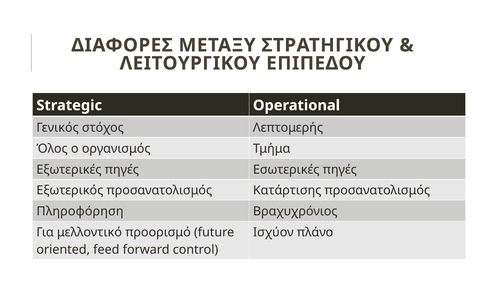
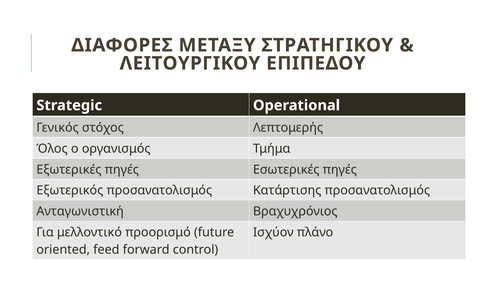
Πληροφόρηση: Πληροφόρηση -> Ανταγωνιστική (80, 211)
